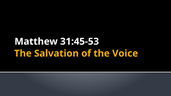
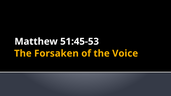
31:45-53: 31:45-53 -> 51:45-53 (80, 42)
Salvation: Salvation -> Forsaken (56, 54)
